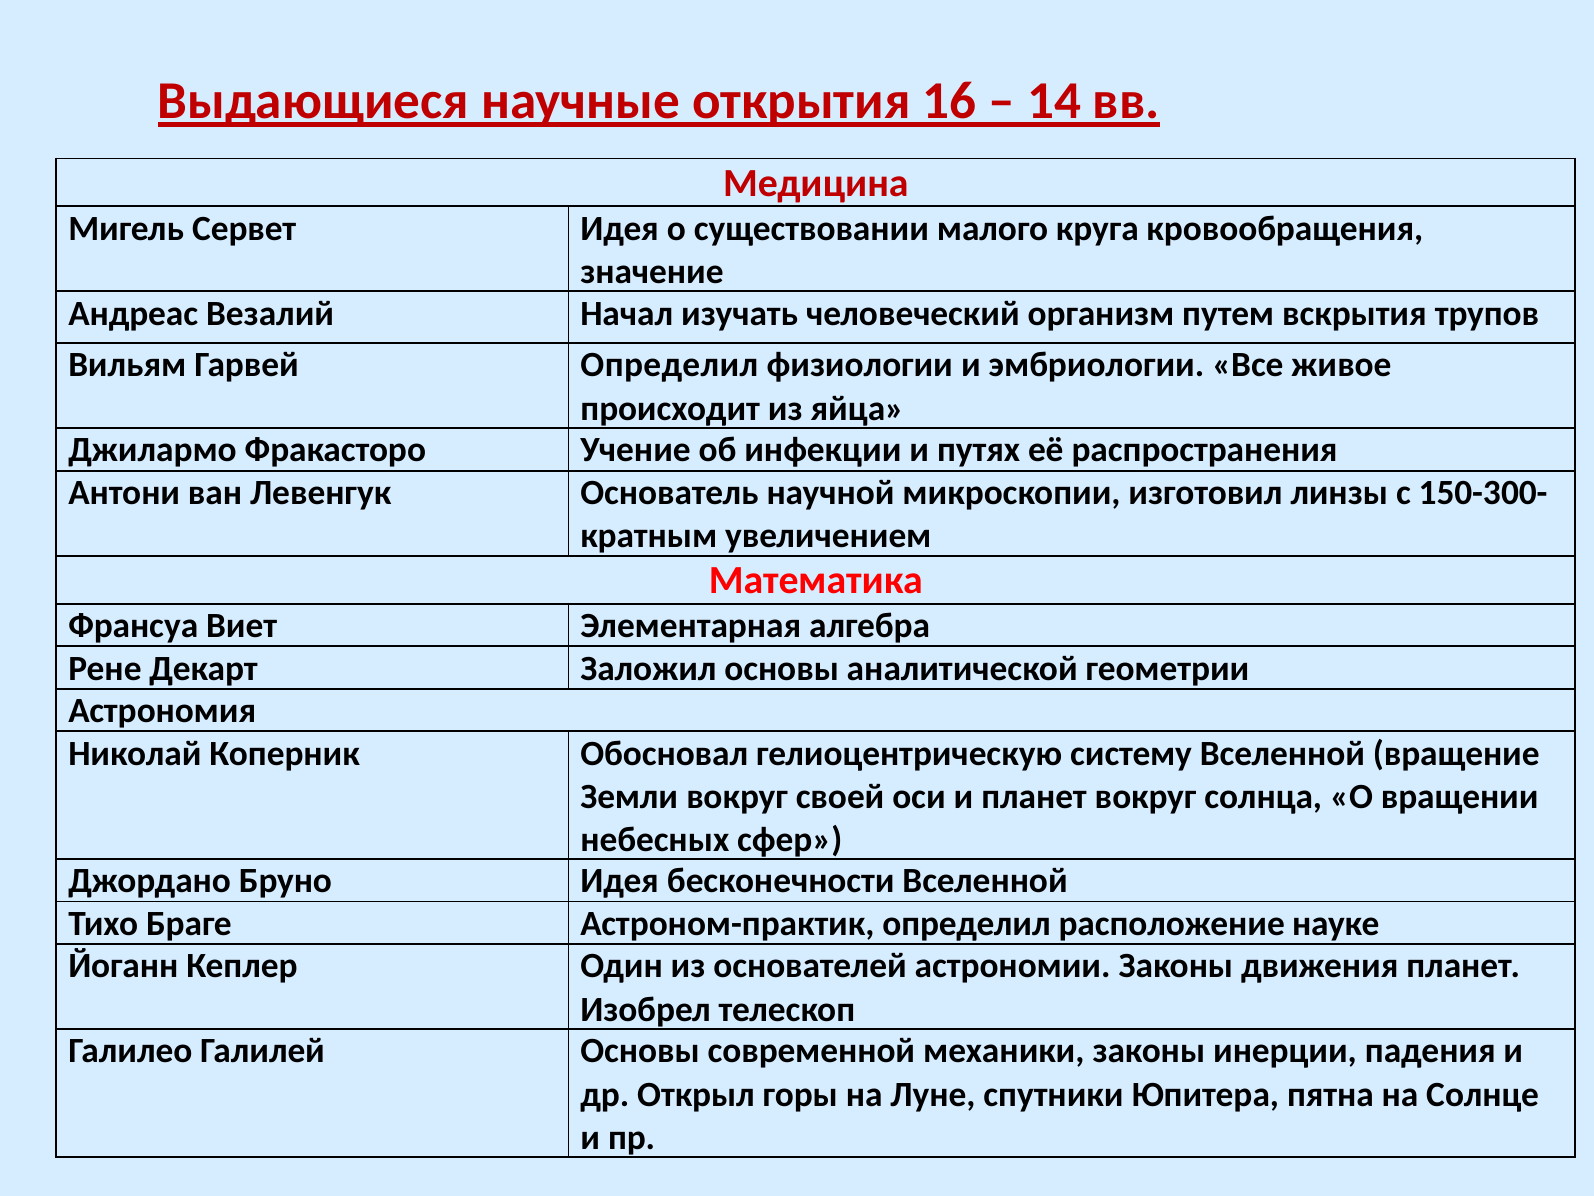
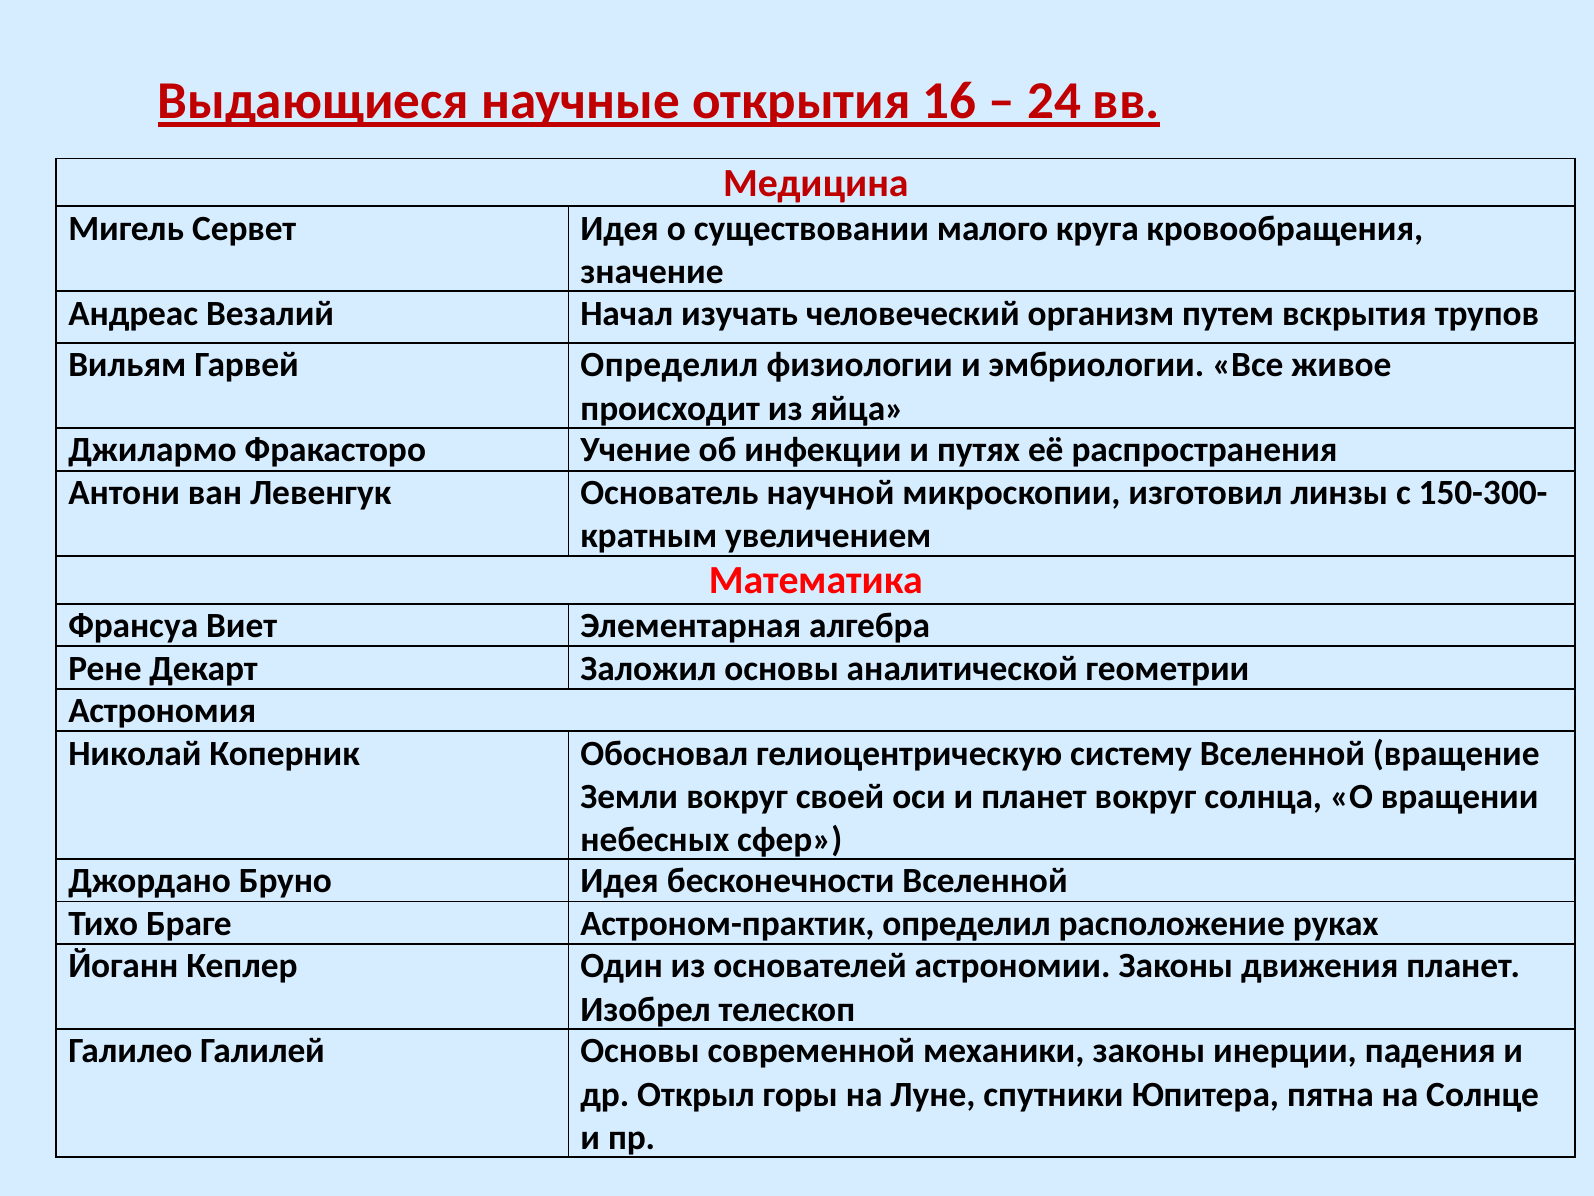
14: 14 -> 24 (1054, 101)
науке: науке -> руках (1336, 923)
